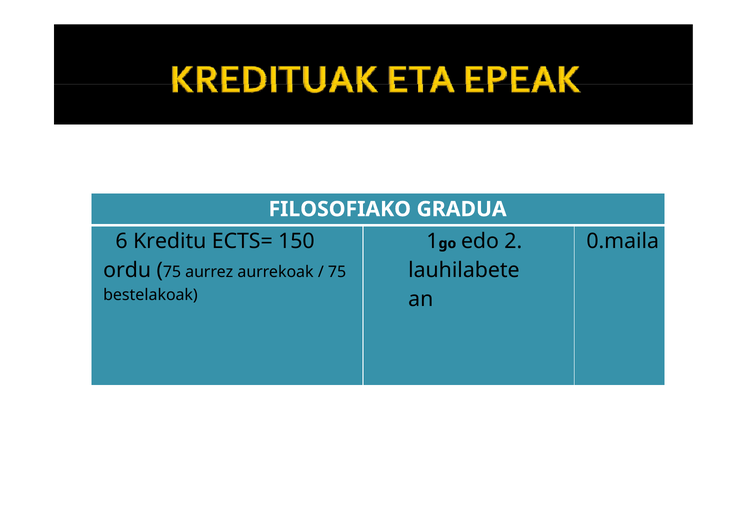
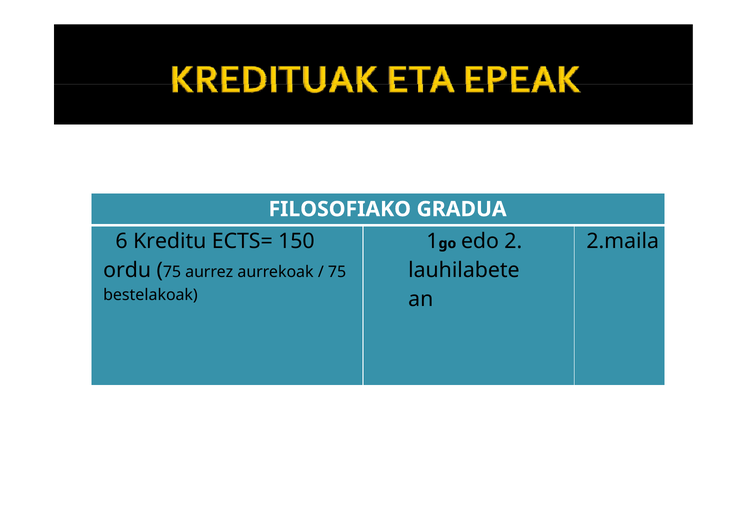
0.maila: 0.maila -> 2.maila (623, 241)
